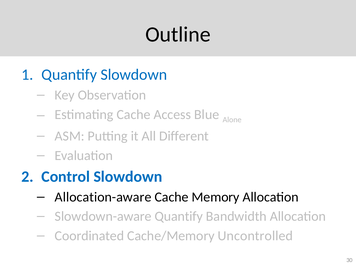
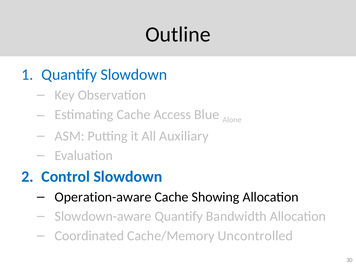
Different: Different -> Auxiliary (184, 136)
Allocation-aware: Allocation-aware -> Operation-aware (103, 197)
Memory: Memory -> Showing (216, 197)
